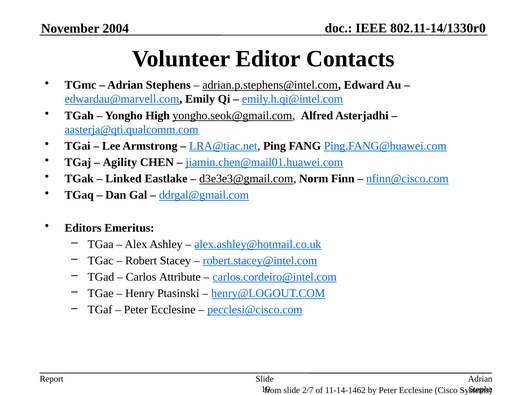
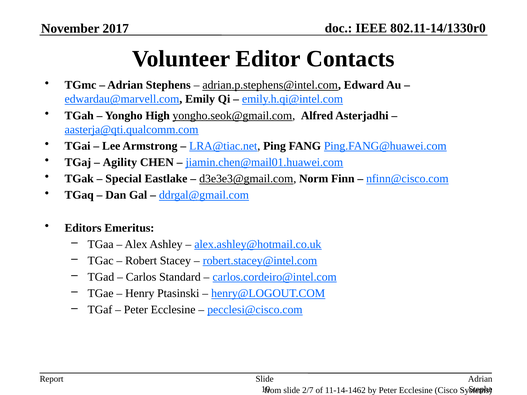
2004: 2004 -> 2017 (116, 29)
Linked: Linked -> Special (124, 179)
Attribute: Attribute -> Standard (180, 277)
